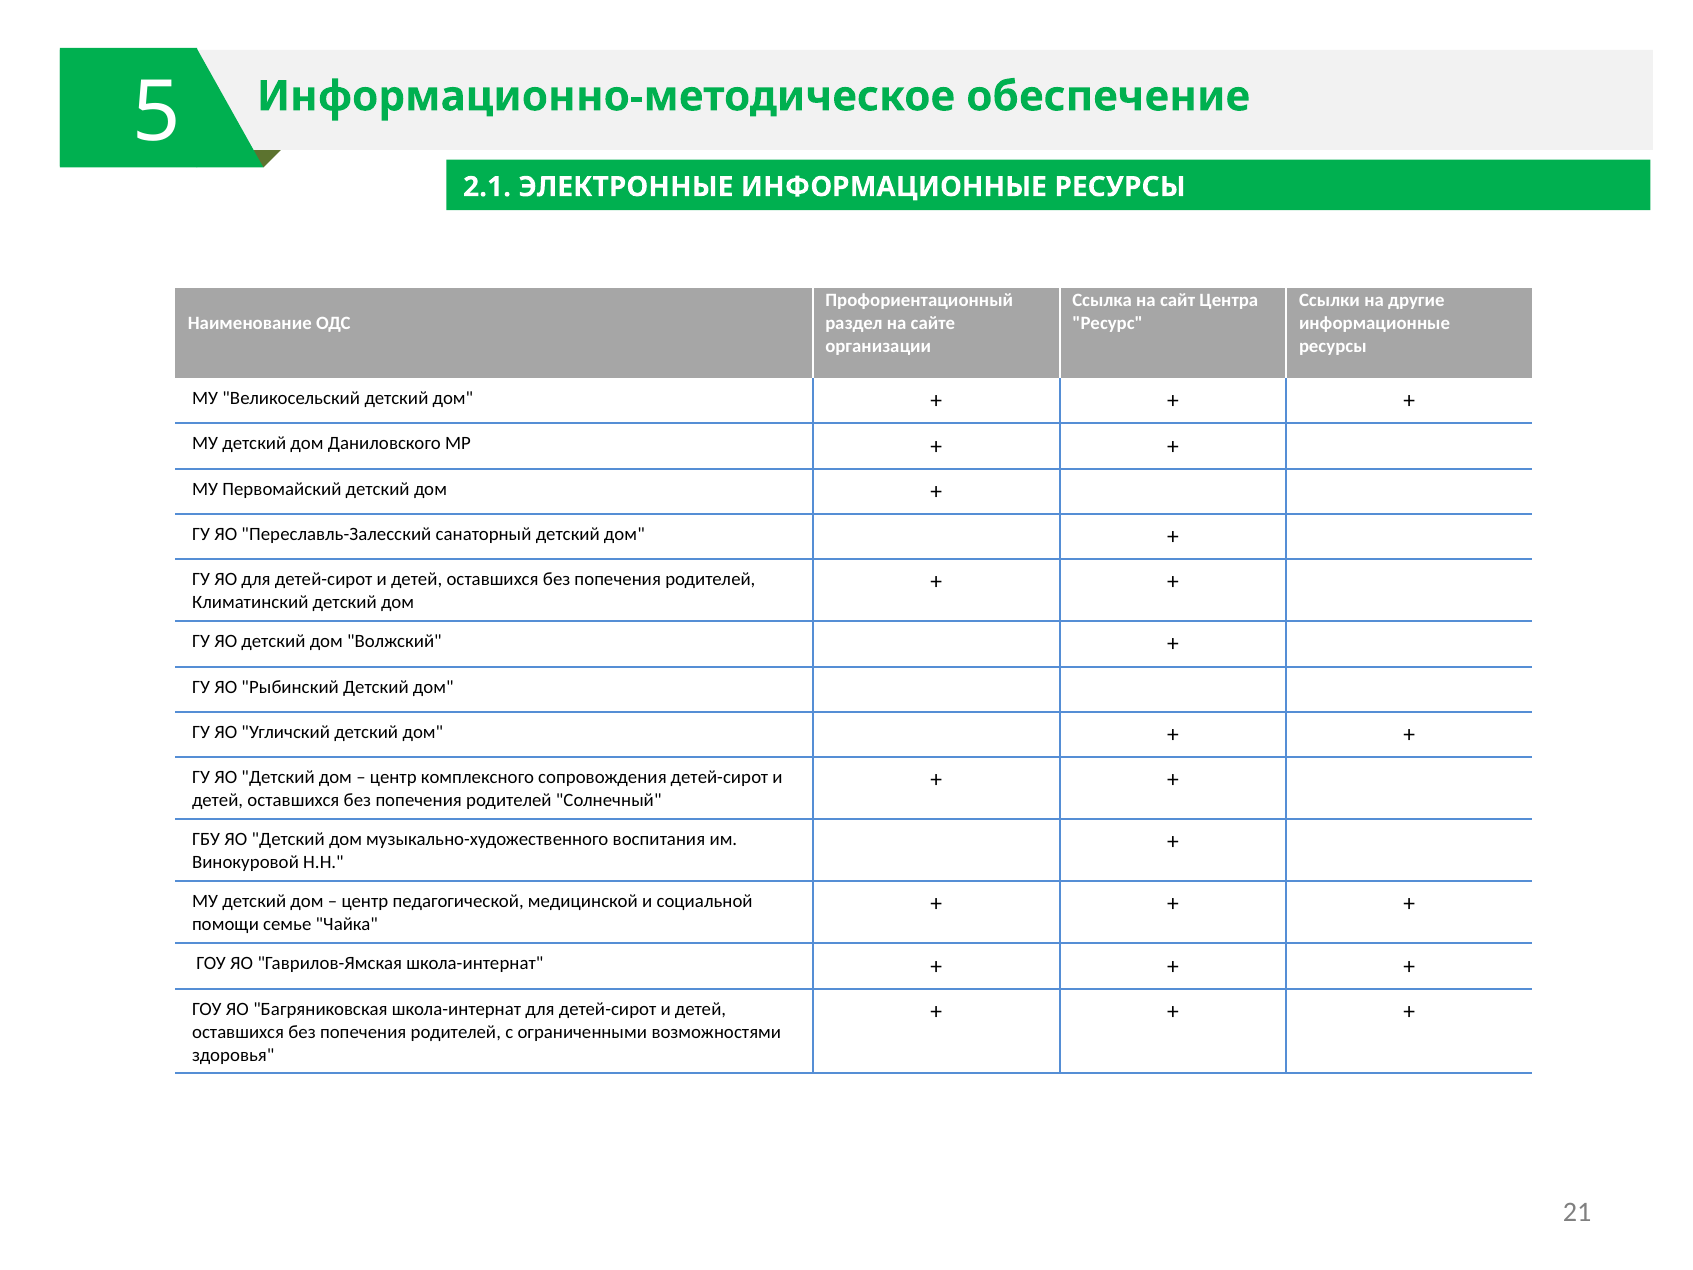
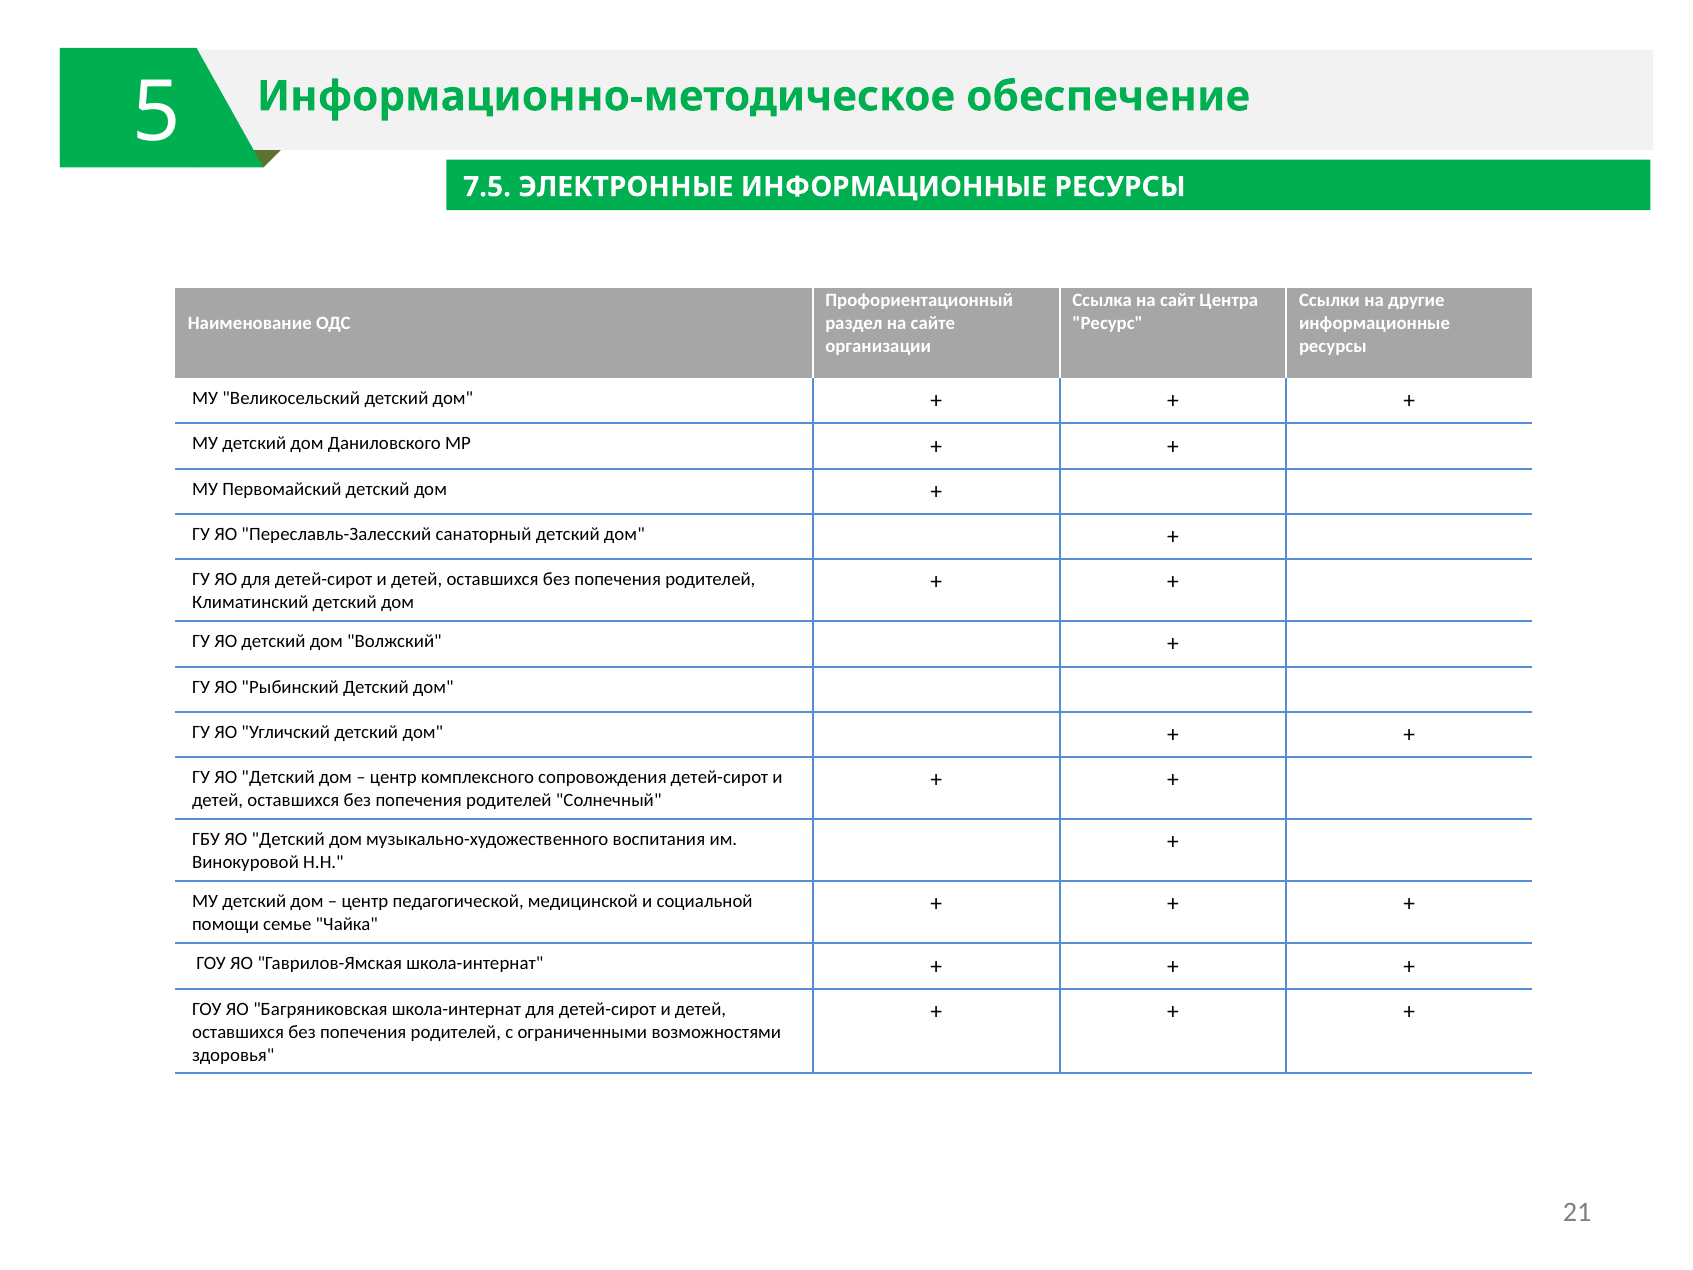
2.1: 2.1 -> 7.5 (487, 187)
